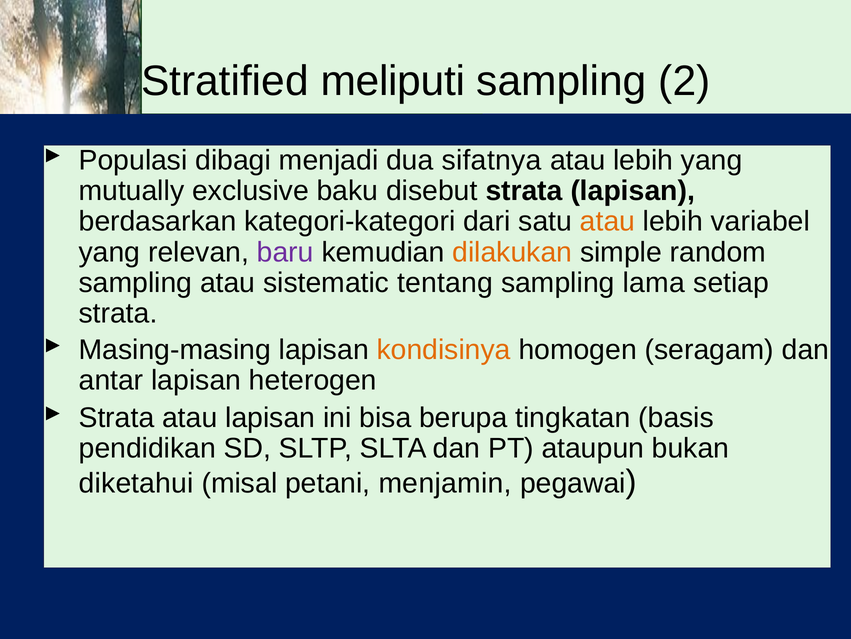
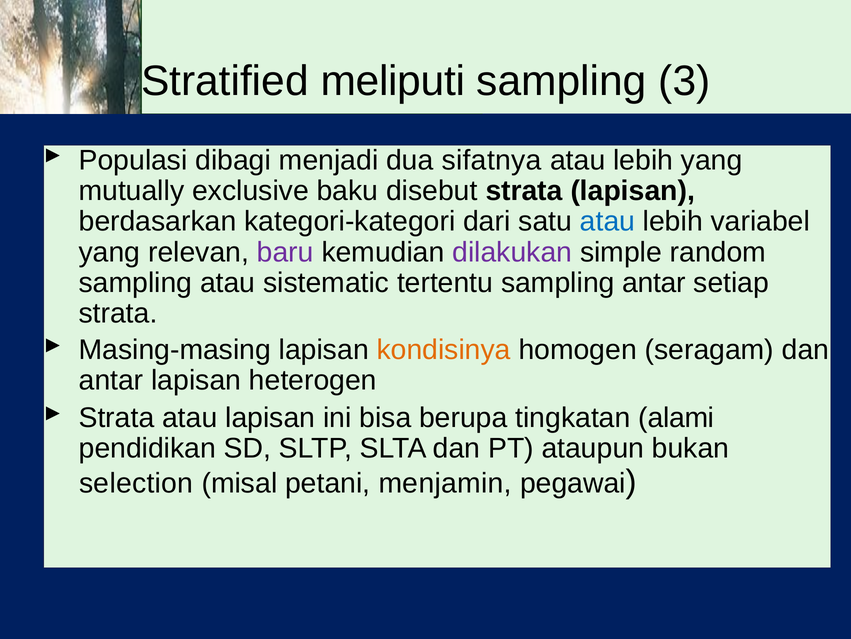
2: 2 -> 3 (684, 81)
atau colour: orange -> blue (608, 221)
dilakukan colour: orange -> purple (512, 252)
tentang: tentang -> tertentu (445, 283)
sampling lama: lama -> antar (654, 283)
basis: basis -> alami (676, 417)
diketahui: diketahui -> selection (136, 483)
